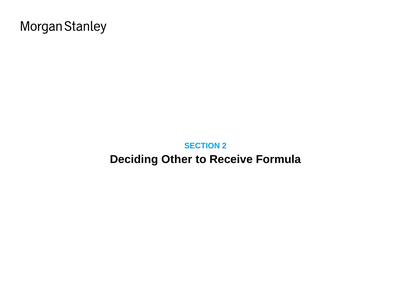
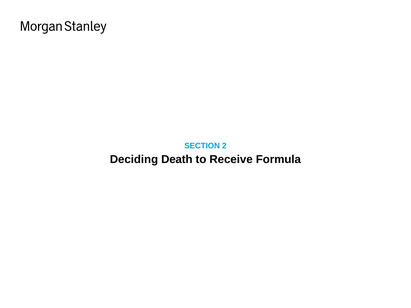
Other: Other -> Death (177, 159)
